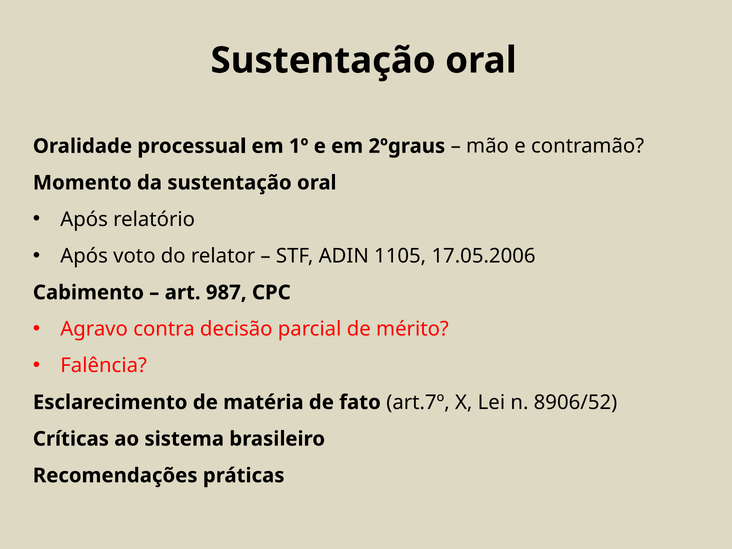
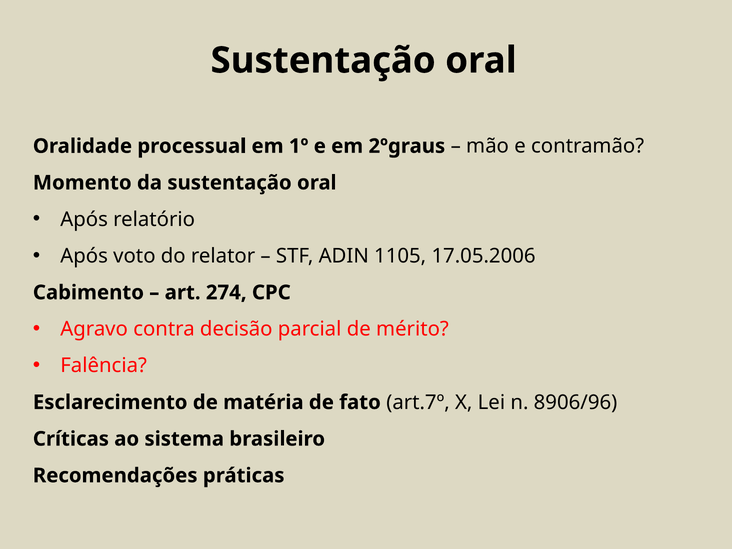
987: 987 -> 274 (226, 293)
8906/52: 8906/52 -> 8906/96 (576, 402)
